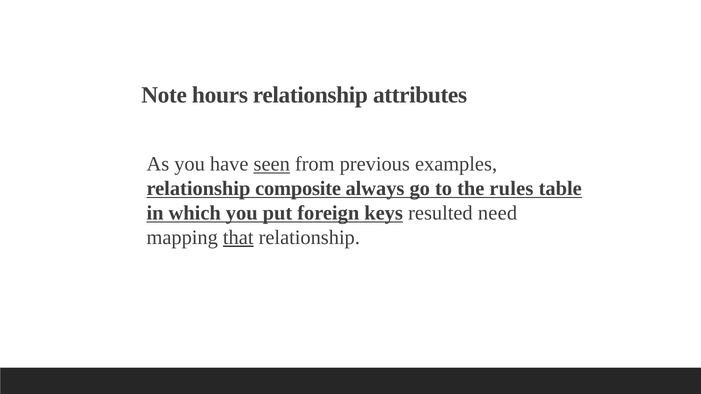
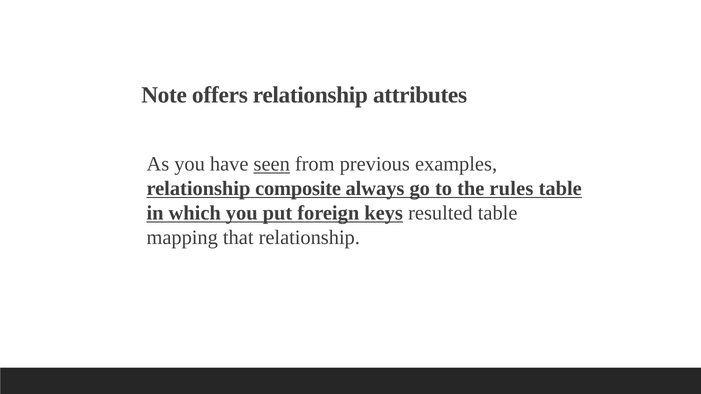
hours: hours -> offers (220, 95)
resulted need: need -> table (498, 213)
that underline: present -> none (238, 238)
